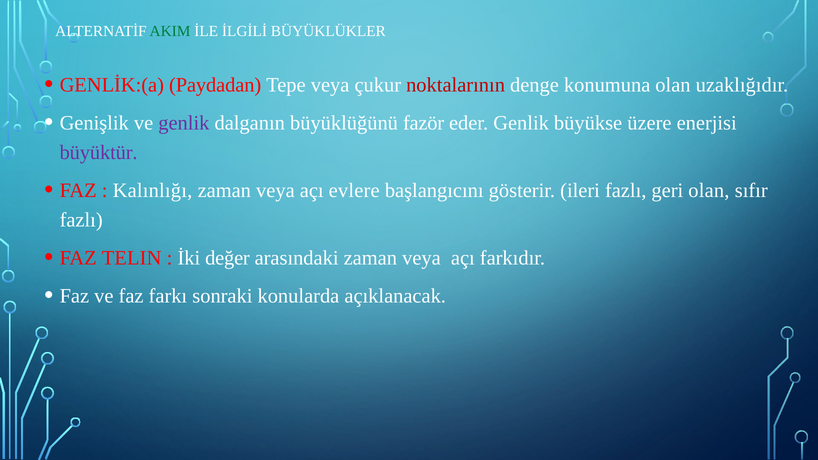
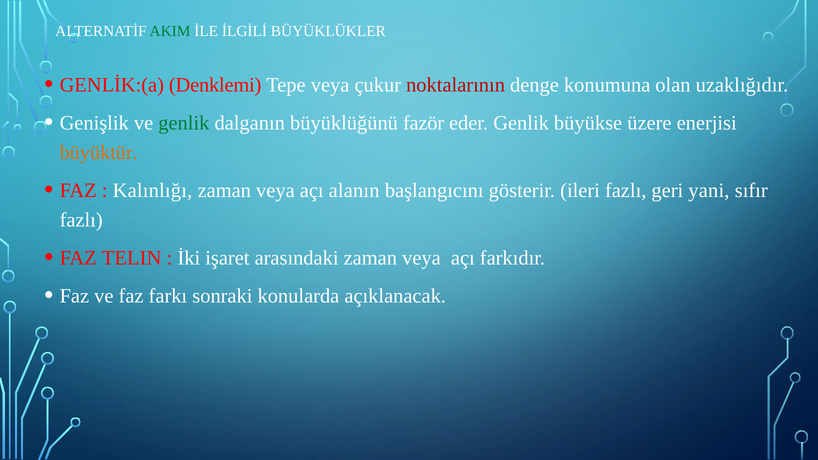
Paydadan: Paydadan -> Denklemi (215, 85)
genlik colour: purple -> green (184, 123)
büyüktür colour: purple -> orange (99, 152)
evlere: evlere -> alanın (354, 190)
geri olan: olan -> yani (709, 190)
değer: değer -> işaret (227, 258)
